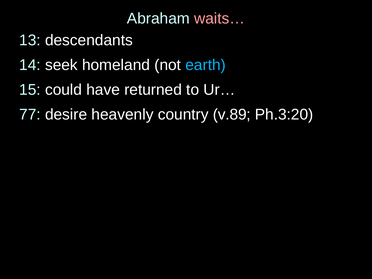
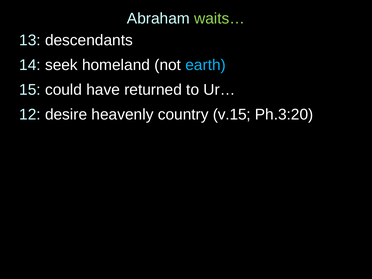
waits… colour: pink -> light green (220, 18)
77: 77 -> 12 (30, 115)
v.89: v.89 -> v.15 (232, 115)
